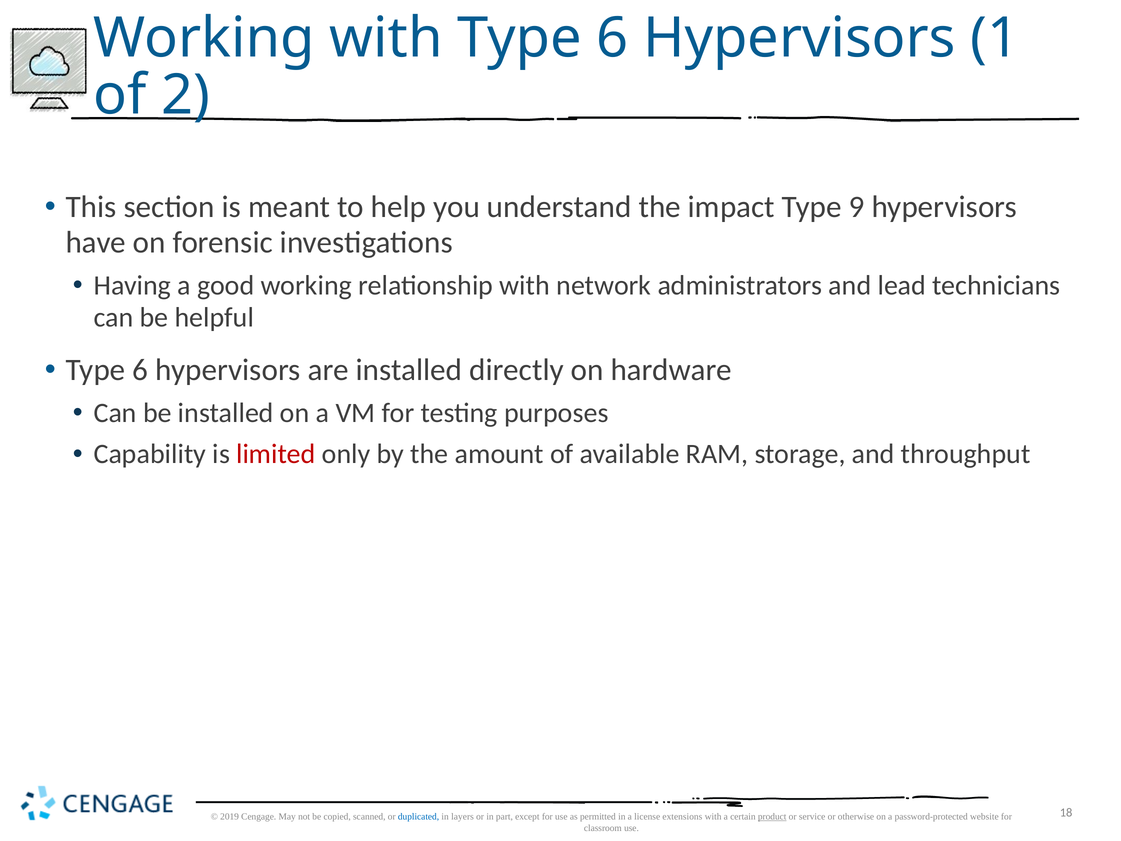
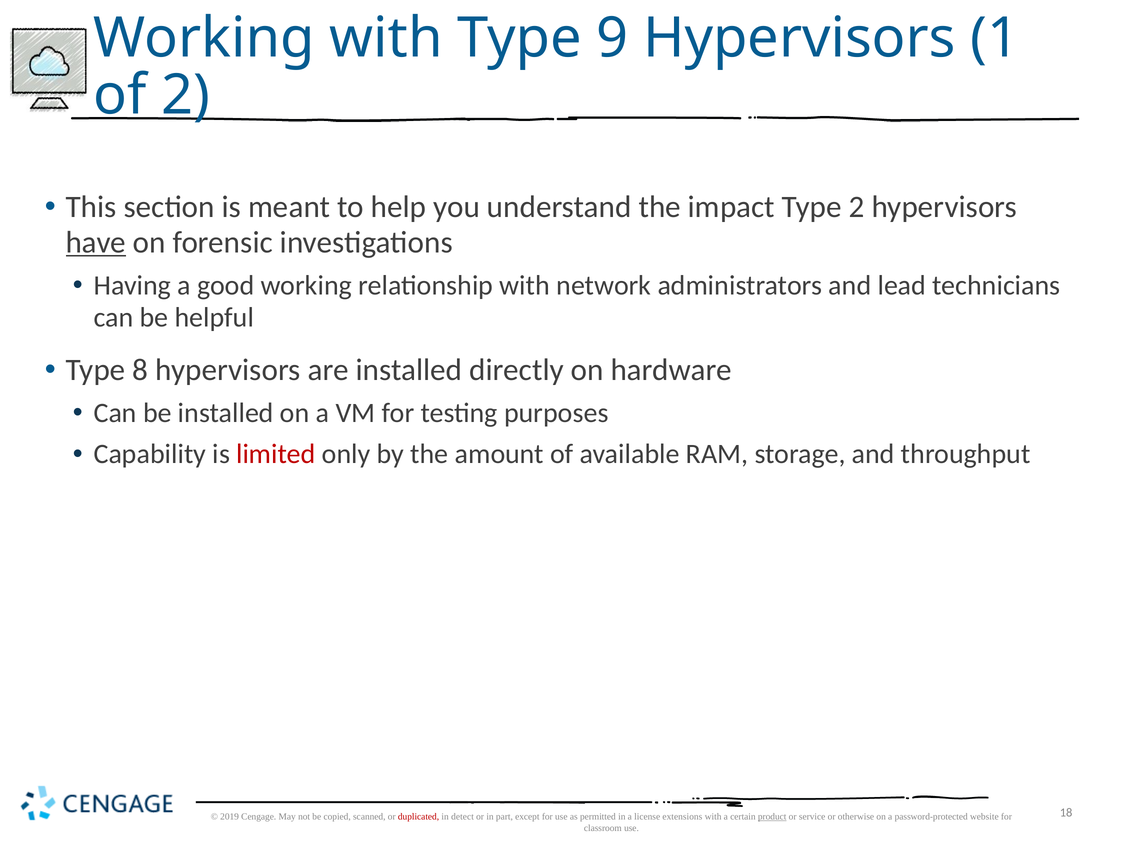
with Type 6: 6 -> 9 (613, 38)
Type 9: 9 -> 2 (857, 207)
have underline: none -> present (96, 242)
6: 6 -> 8 (140, 370)
duplicated colour: blue -> red (419, 817)
layers: layers -> detect (463, 817)
